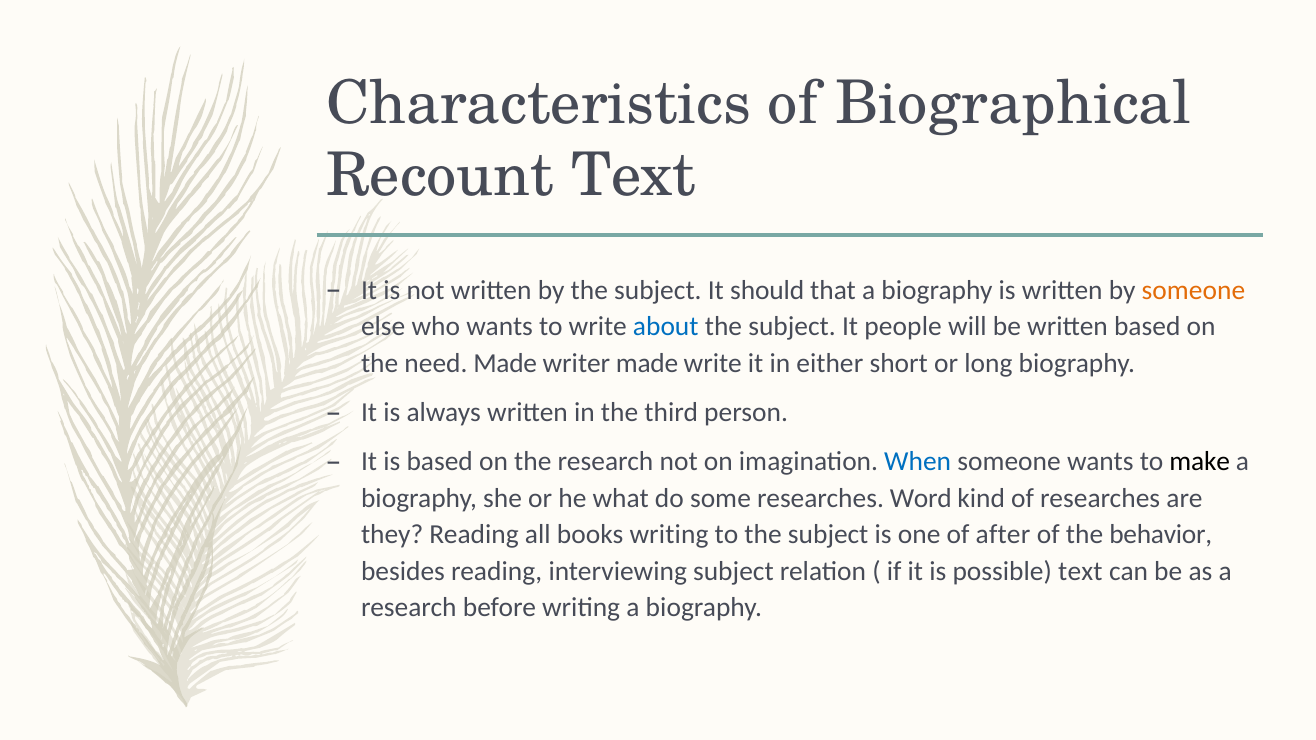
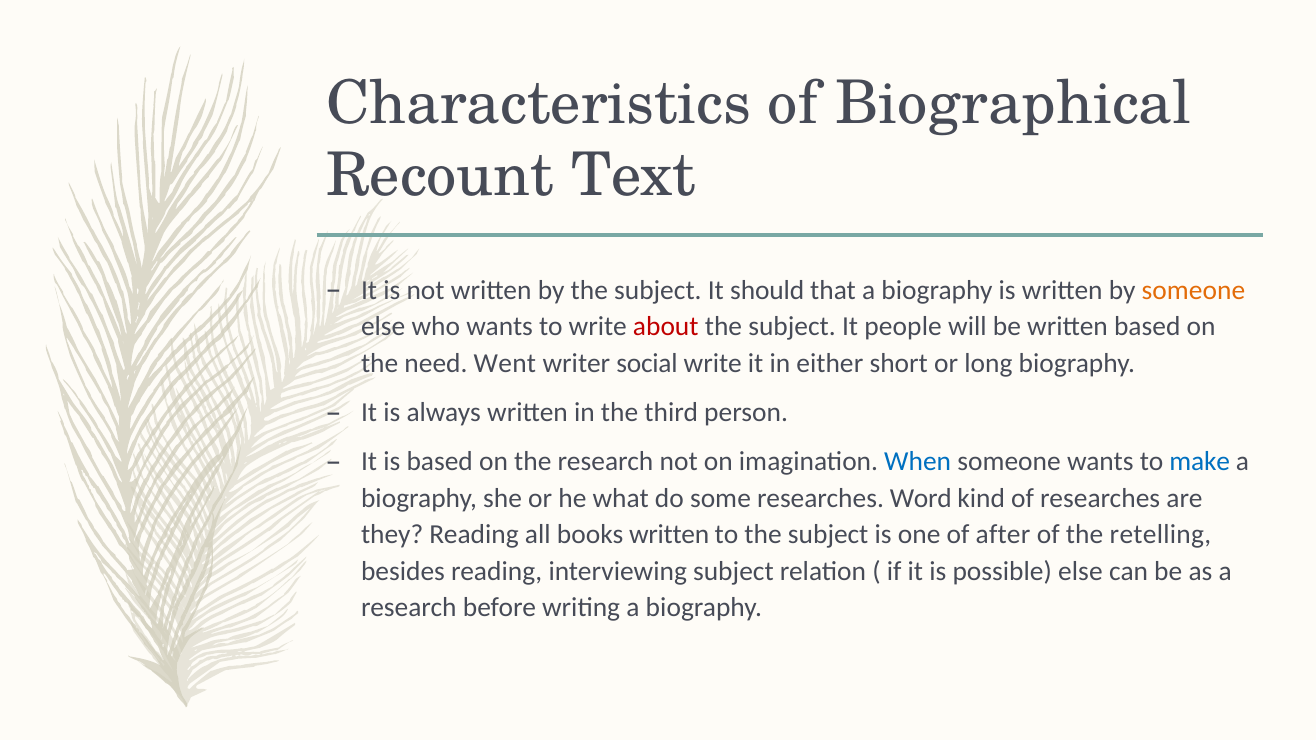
about colour: blue -> red (666, 327)
need Made: Made -> Went (505, 363)
writer made: made -> social (647, 363)
make colour: black -> blue (1200, 462)
books writing: writing -> written (669, 535)
behavior: behavior -> retelling (1160, 535)
possible text: text -> else (1080, 571)
